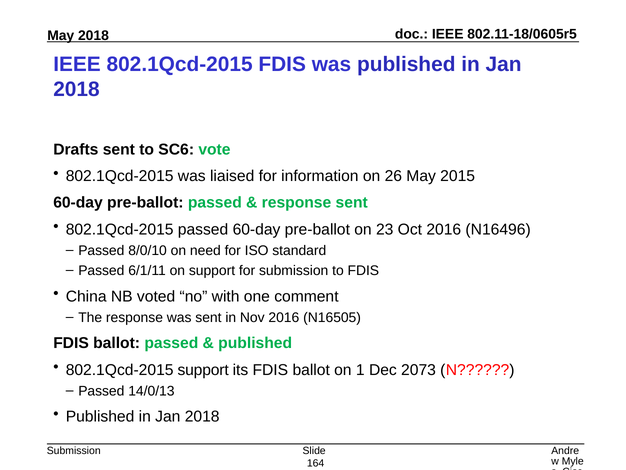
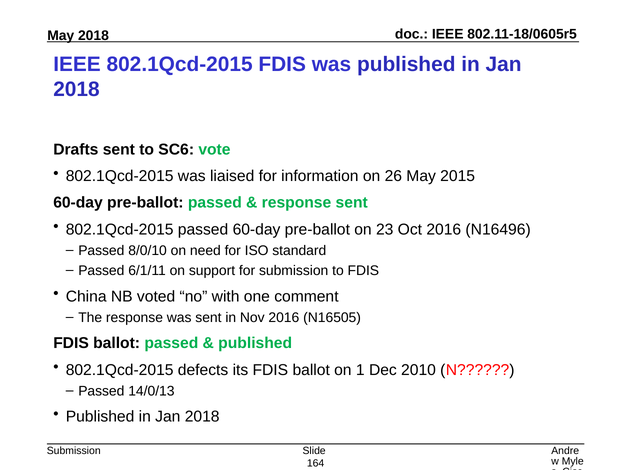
802.1Qcd-2015 support: support -> defects (203, 369)
2073: 2073 -> 2010 (419, 369)
